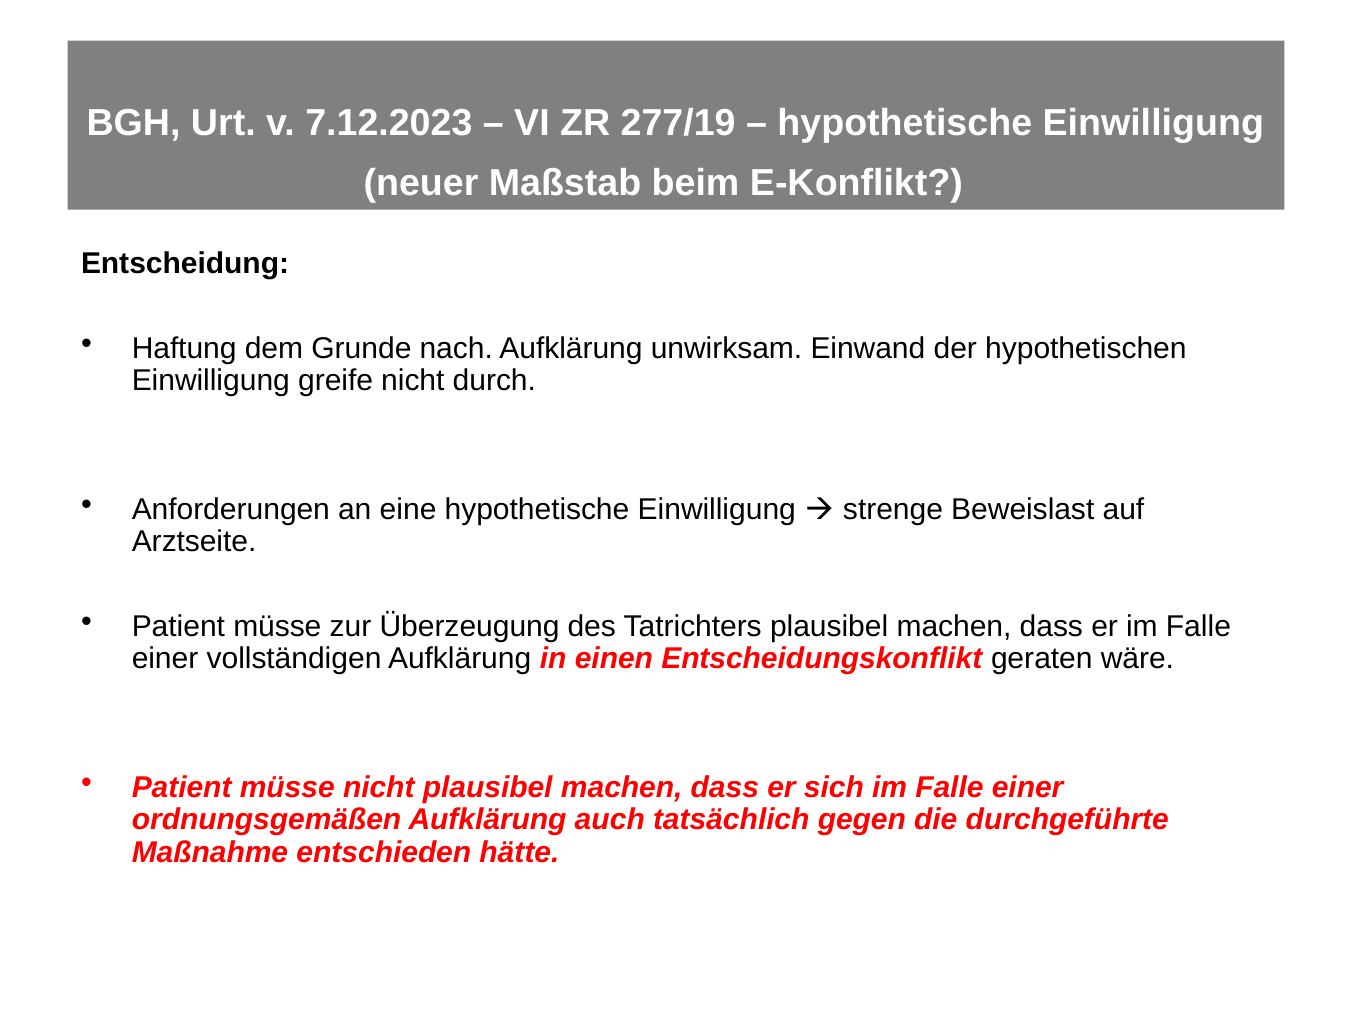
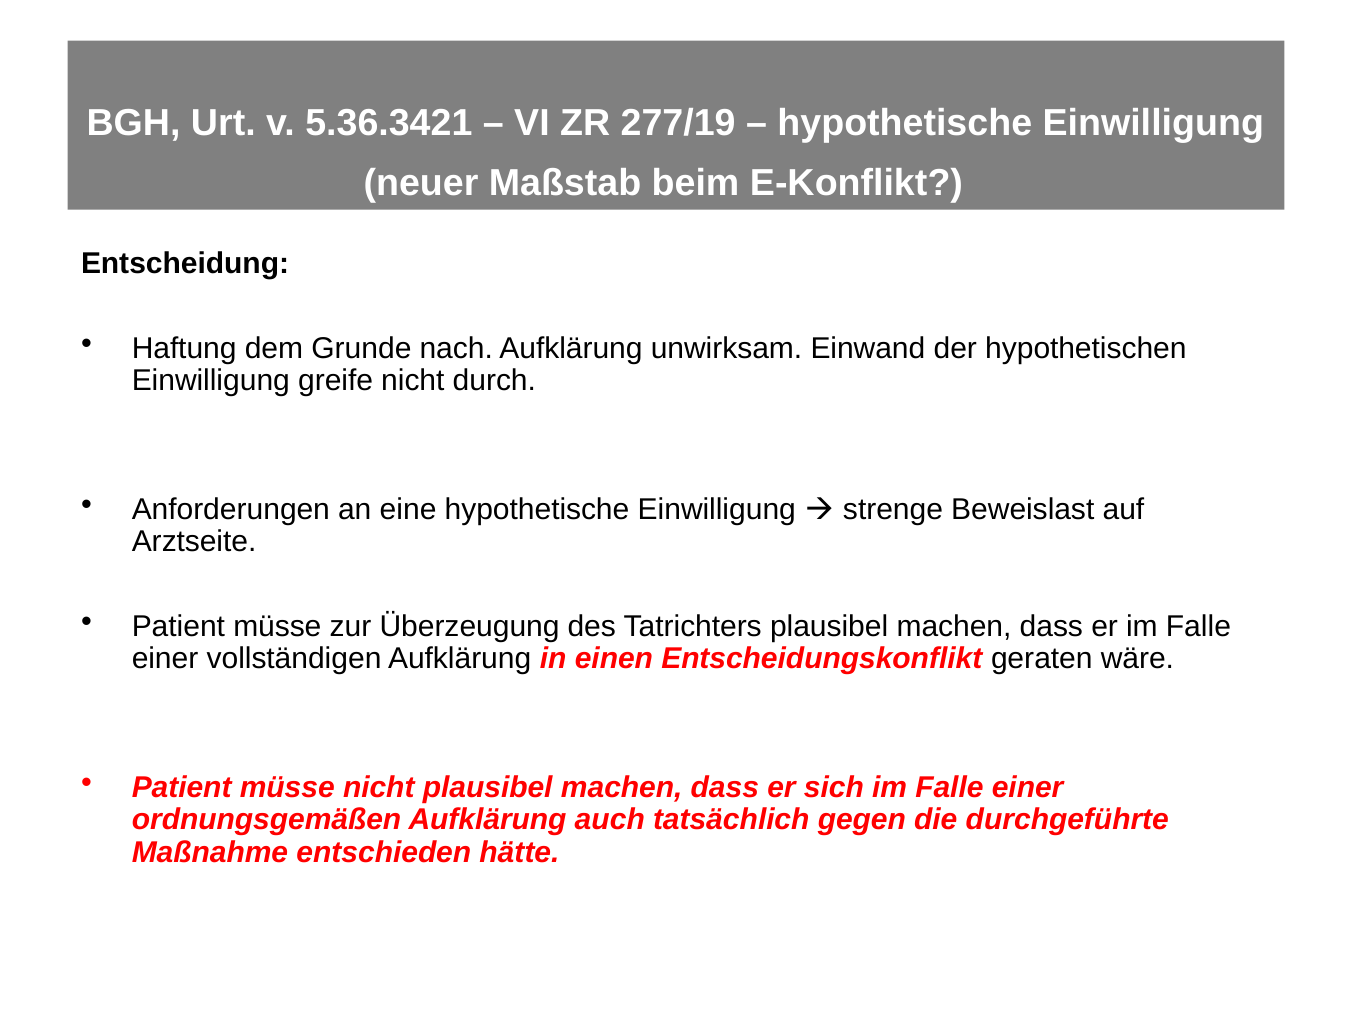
7.12.2023: 7.12.2023 -> 5.36.3421 (389, 123)
